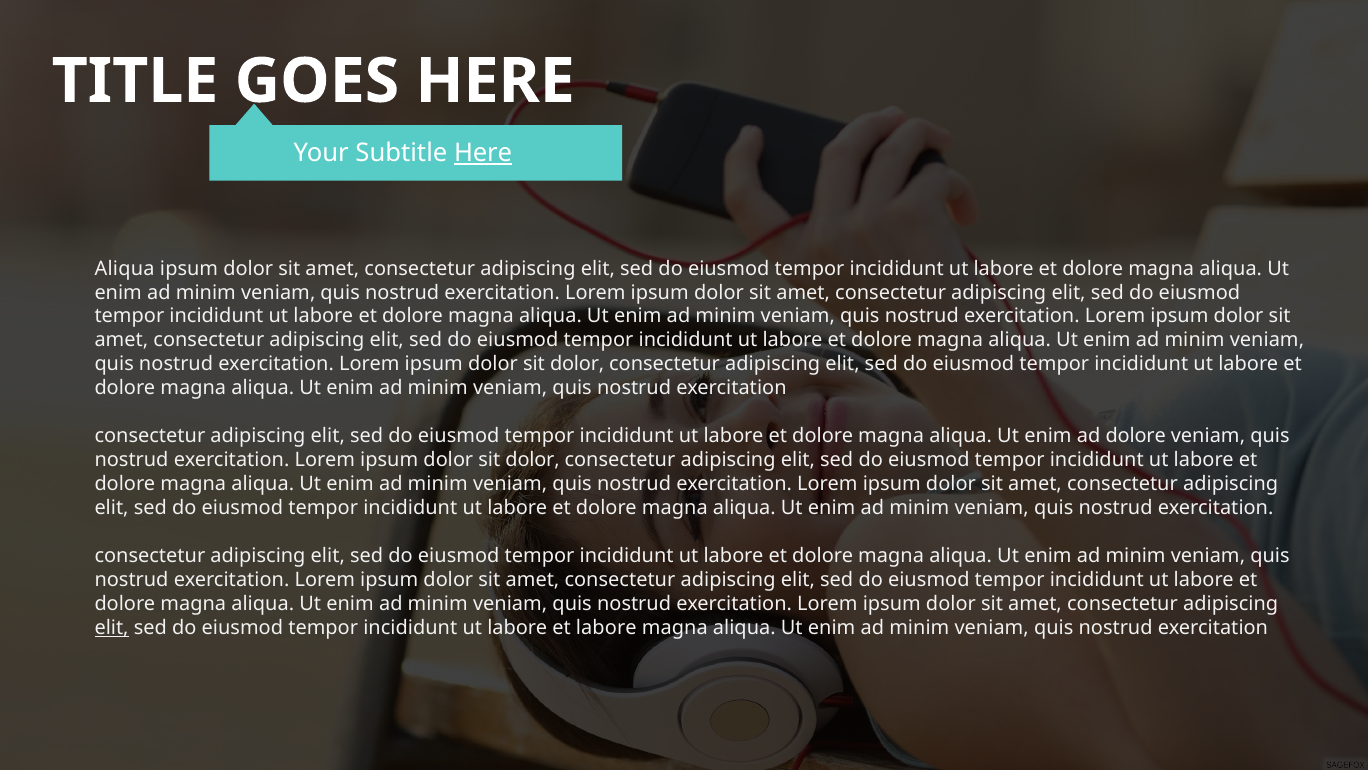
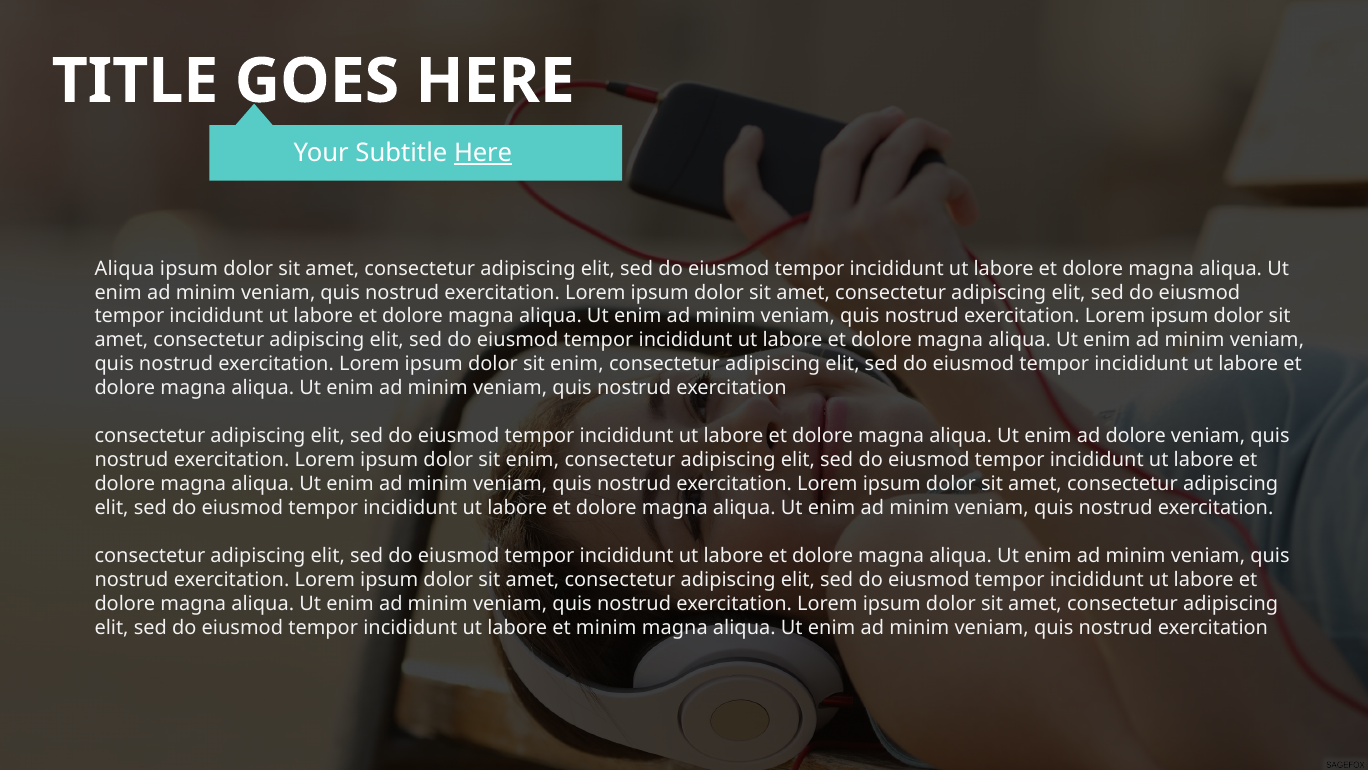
dolor: dolor -> enim (577, 364)
dolor: dolor -> enim (532, 460)
elit underline: present -> none (112, 628)
et labore: labore -> minim (606, 628)
